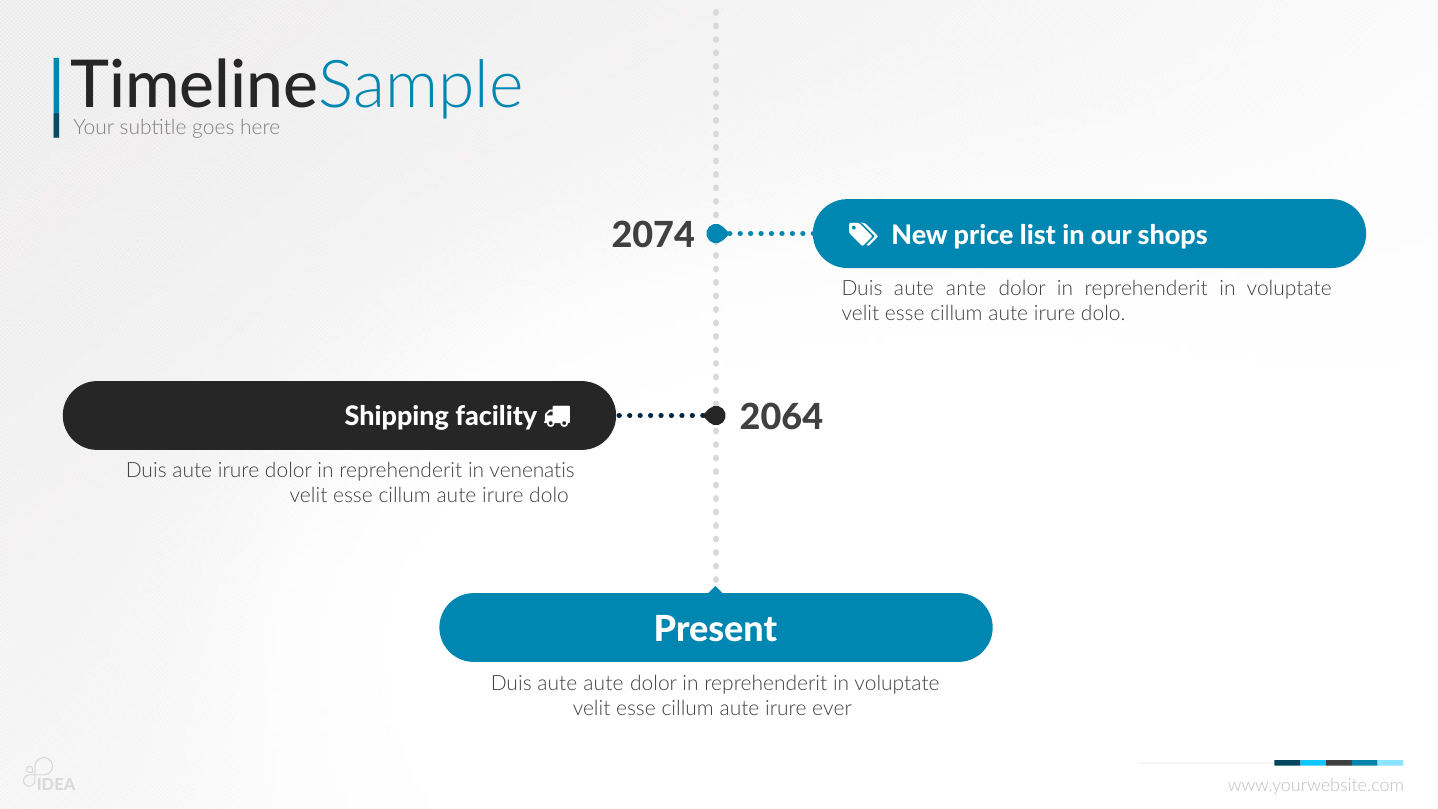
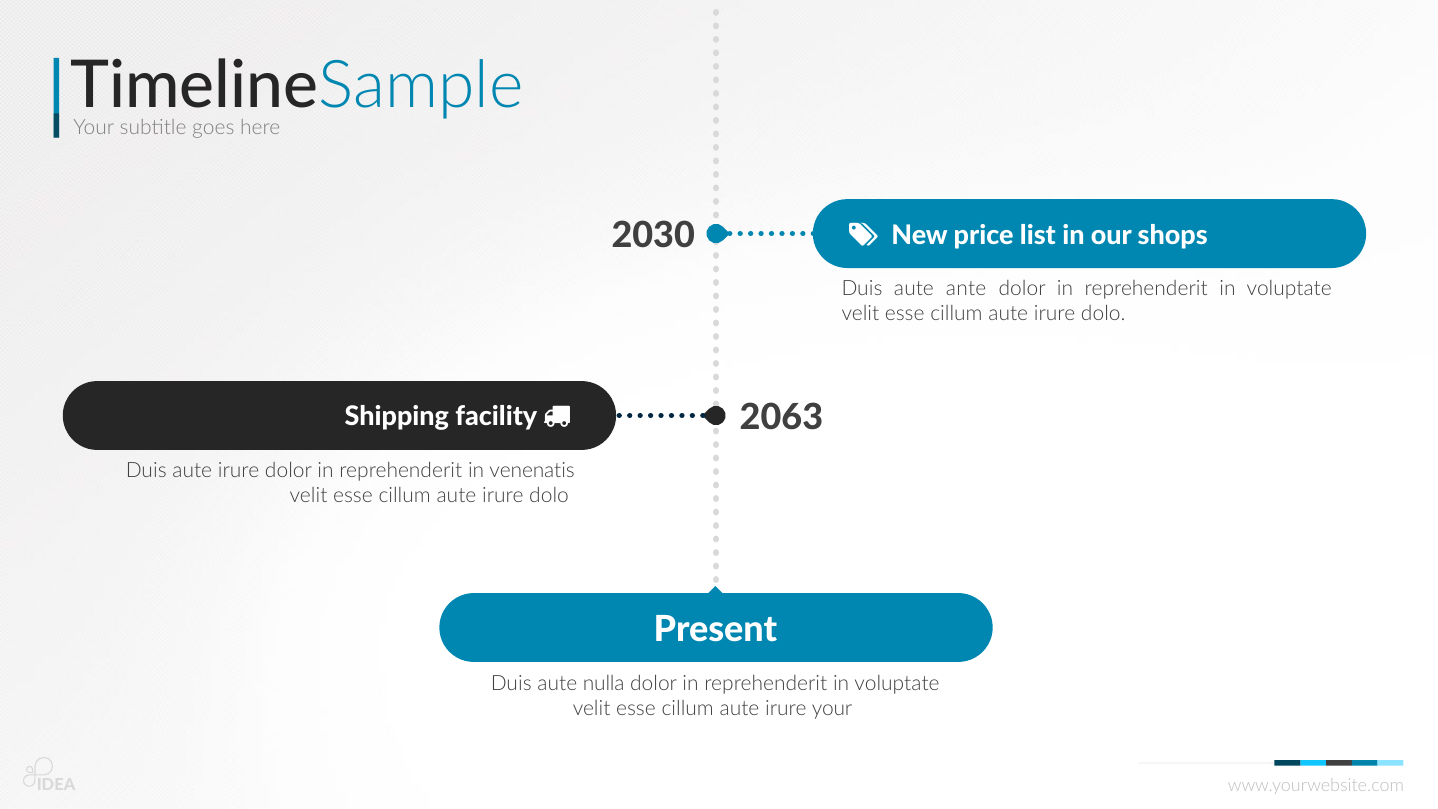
2074: 2074 -> 2030 (653, 235)
2064: 2064 -> 2063 (781, 418)
aute aute: aute -> nulla (604, 683)
irure ever: ever -> your (832, 709)
